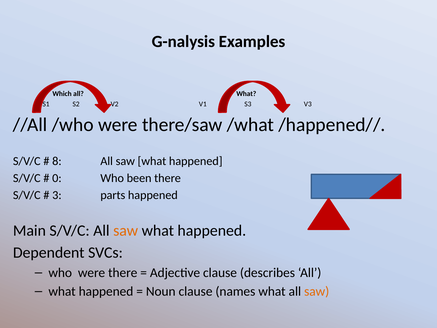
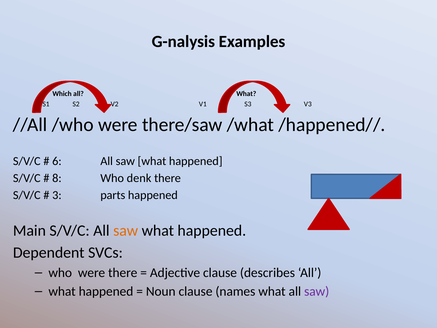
8: 8 -> 6 (57, 161)
0: 0 -> 8 (57, 178)
been: been -> denk (139, 178)
saw colour: orange -> purple (317, 291)
